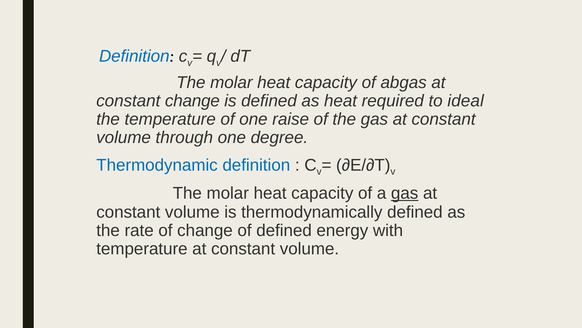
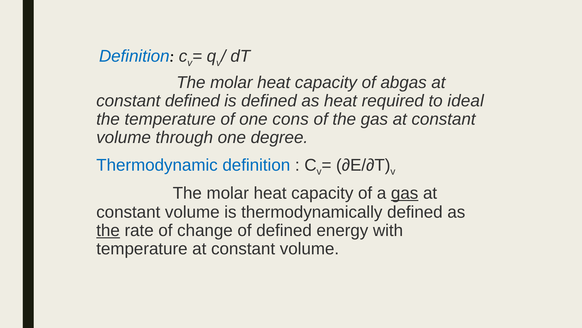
constant change: change -> defined (192, 101)
raise: raise -> cons (291, 119)
the underline: none -> present (108, 230)
